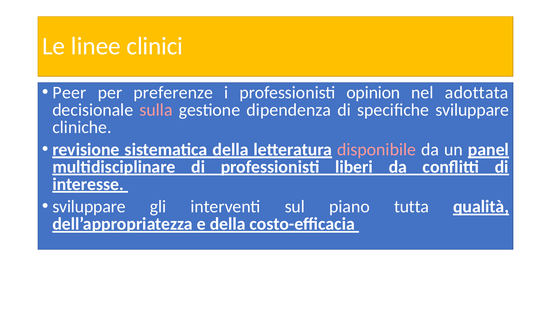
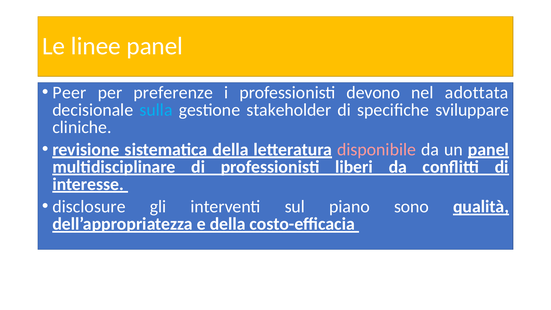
linee clinici: clinici -> panel (155, 46)
opinion: opinion -> devono (373, 93)
sulla colour: pink -> light blue (156, 110)
dipendenza: dipendenza -> stakeholder (289, 110)
sviluppare: sviluppare -> disclosure (89, 207)
tutta: tutta -> sono (411, 207)
